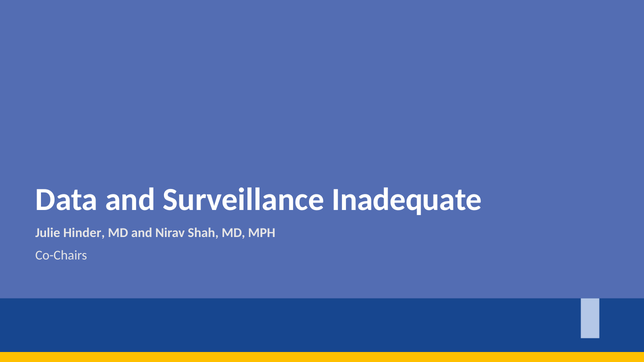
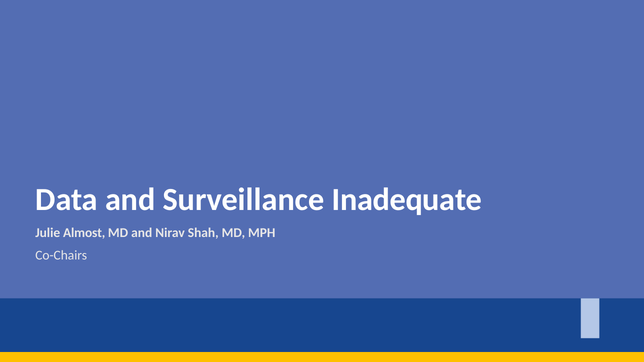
Hinder: Hinder -> Almost (84, 233)
